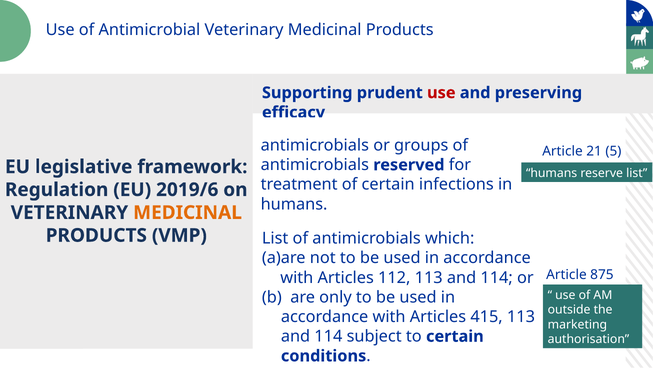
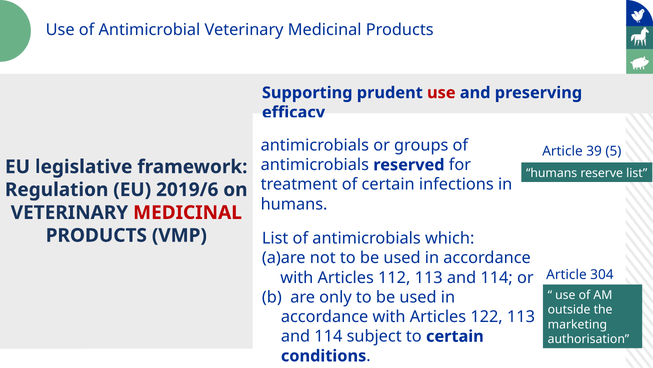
21: 21 -> 39 (594, 151)
MEDICINAL colour: orange -> red (187, 213)
875: 875 -> 304 (602, 275)
415: 415 -> 122 (487, 317)
